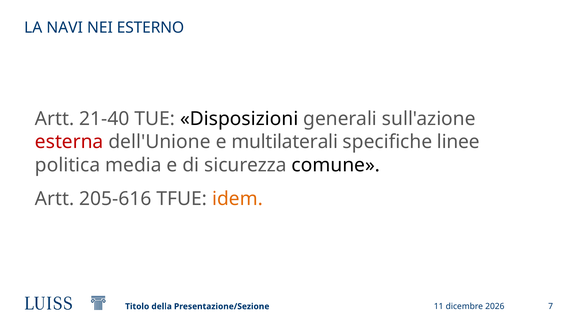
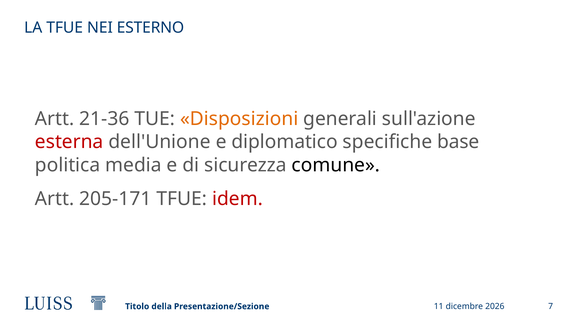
LA NAVI: NAVI -> TFUE (65, 28)
21-40: 21-40 -> 21-36 (104, 119)
Disposizioni colour: black -> orange (239, 119)
multilaterali: multilaterali -> diplomatico (285, 142)
linee: linee -> base (458, 142)
205-616: 205-616 -> 205-171 (115, 199)
idem colour: orange -> red (237, 199)
